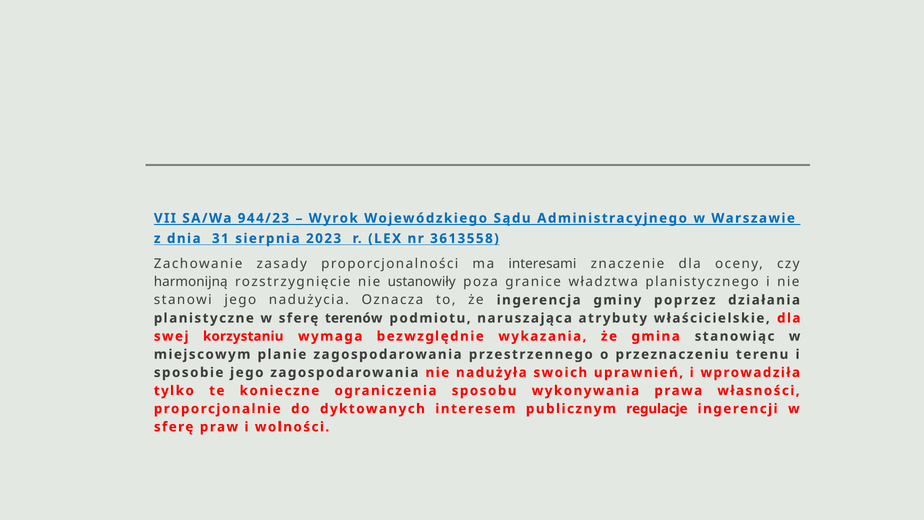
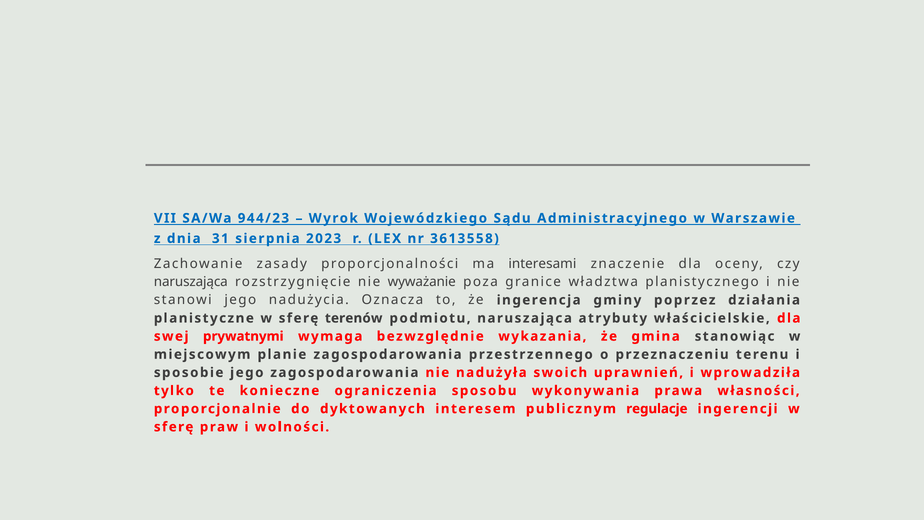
harmonijną: harmonijną -> naruszająca (191, 282)
ustanowiły: ustanowiły -> wyważanie (422, 282)
korzystaniu: korzystaniu -> prywatnymi (243, 336)
